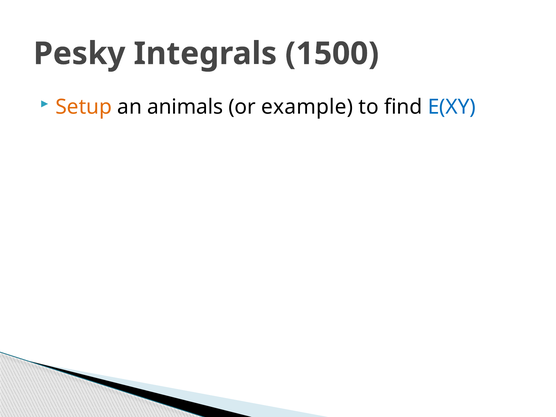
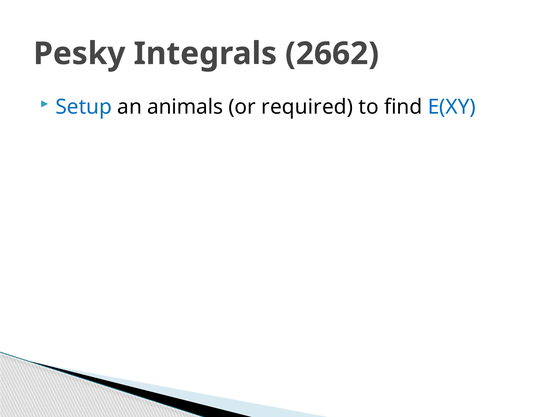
1500: 1500 -> 2662 (332, 54)
Setup colour: orange -> blue (84, 107)
example: example -> required (307, 107)
